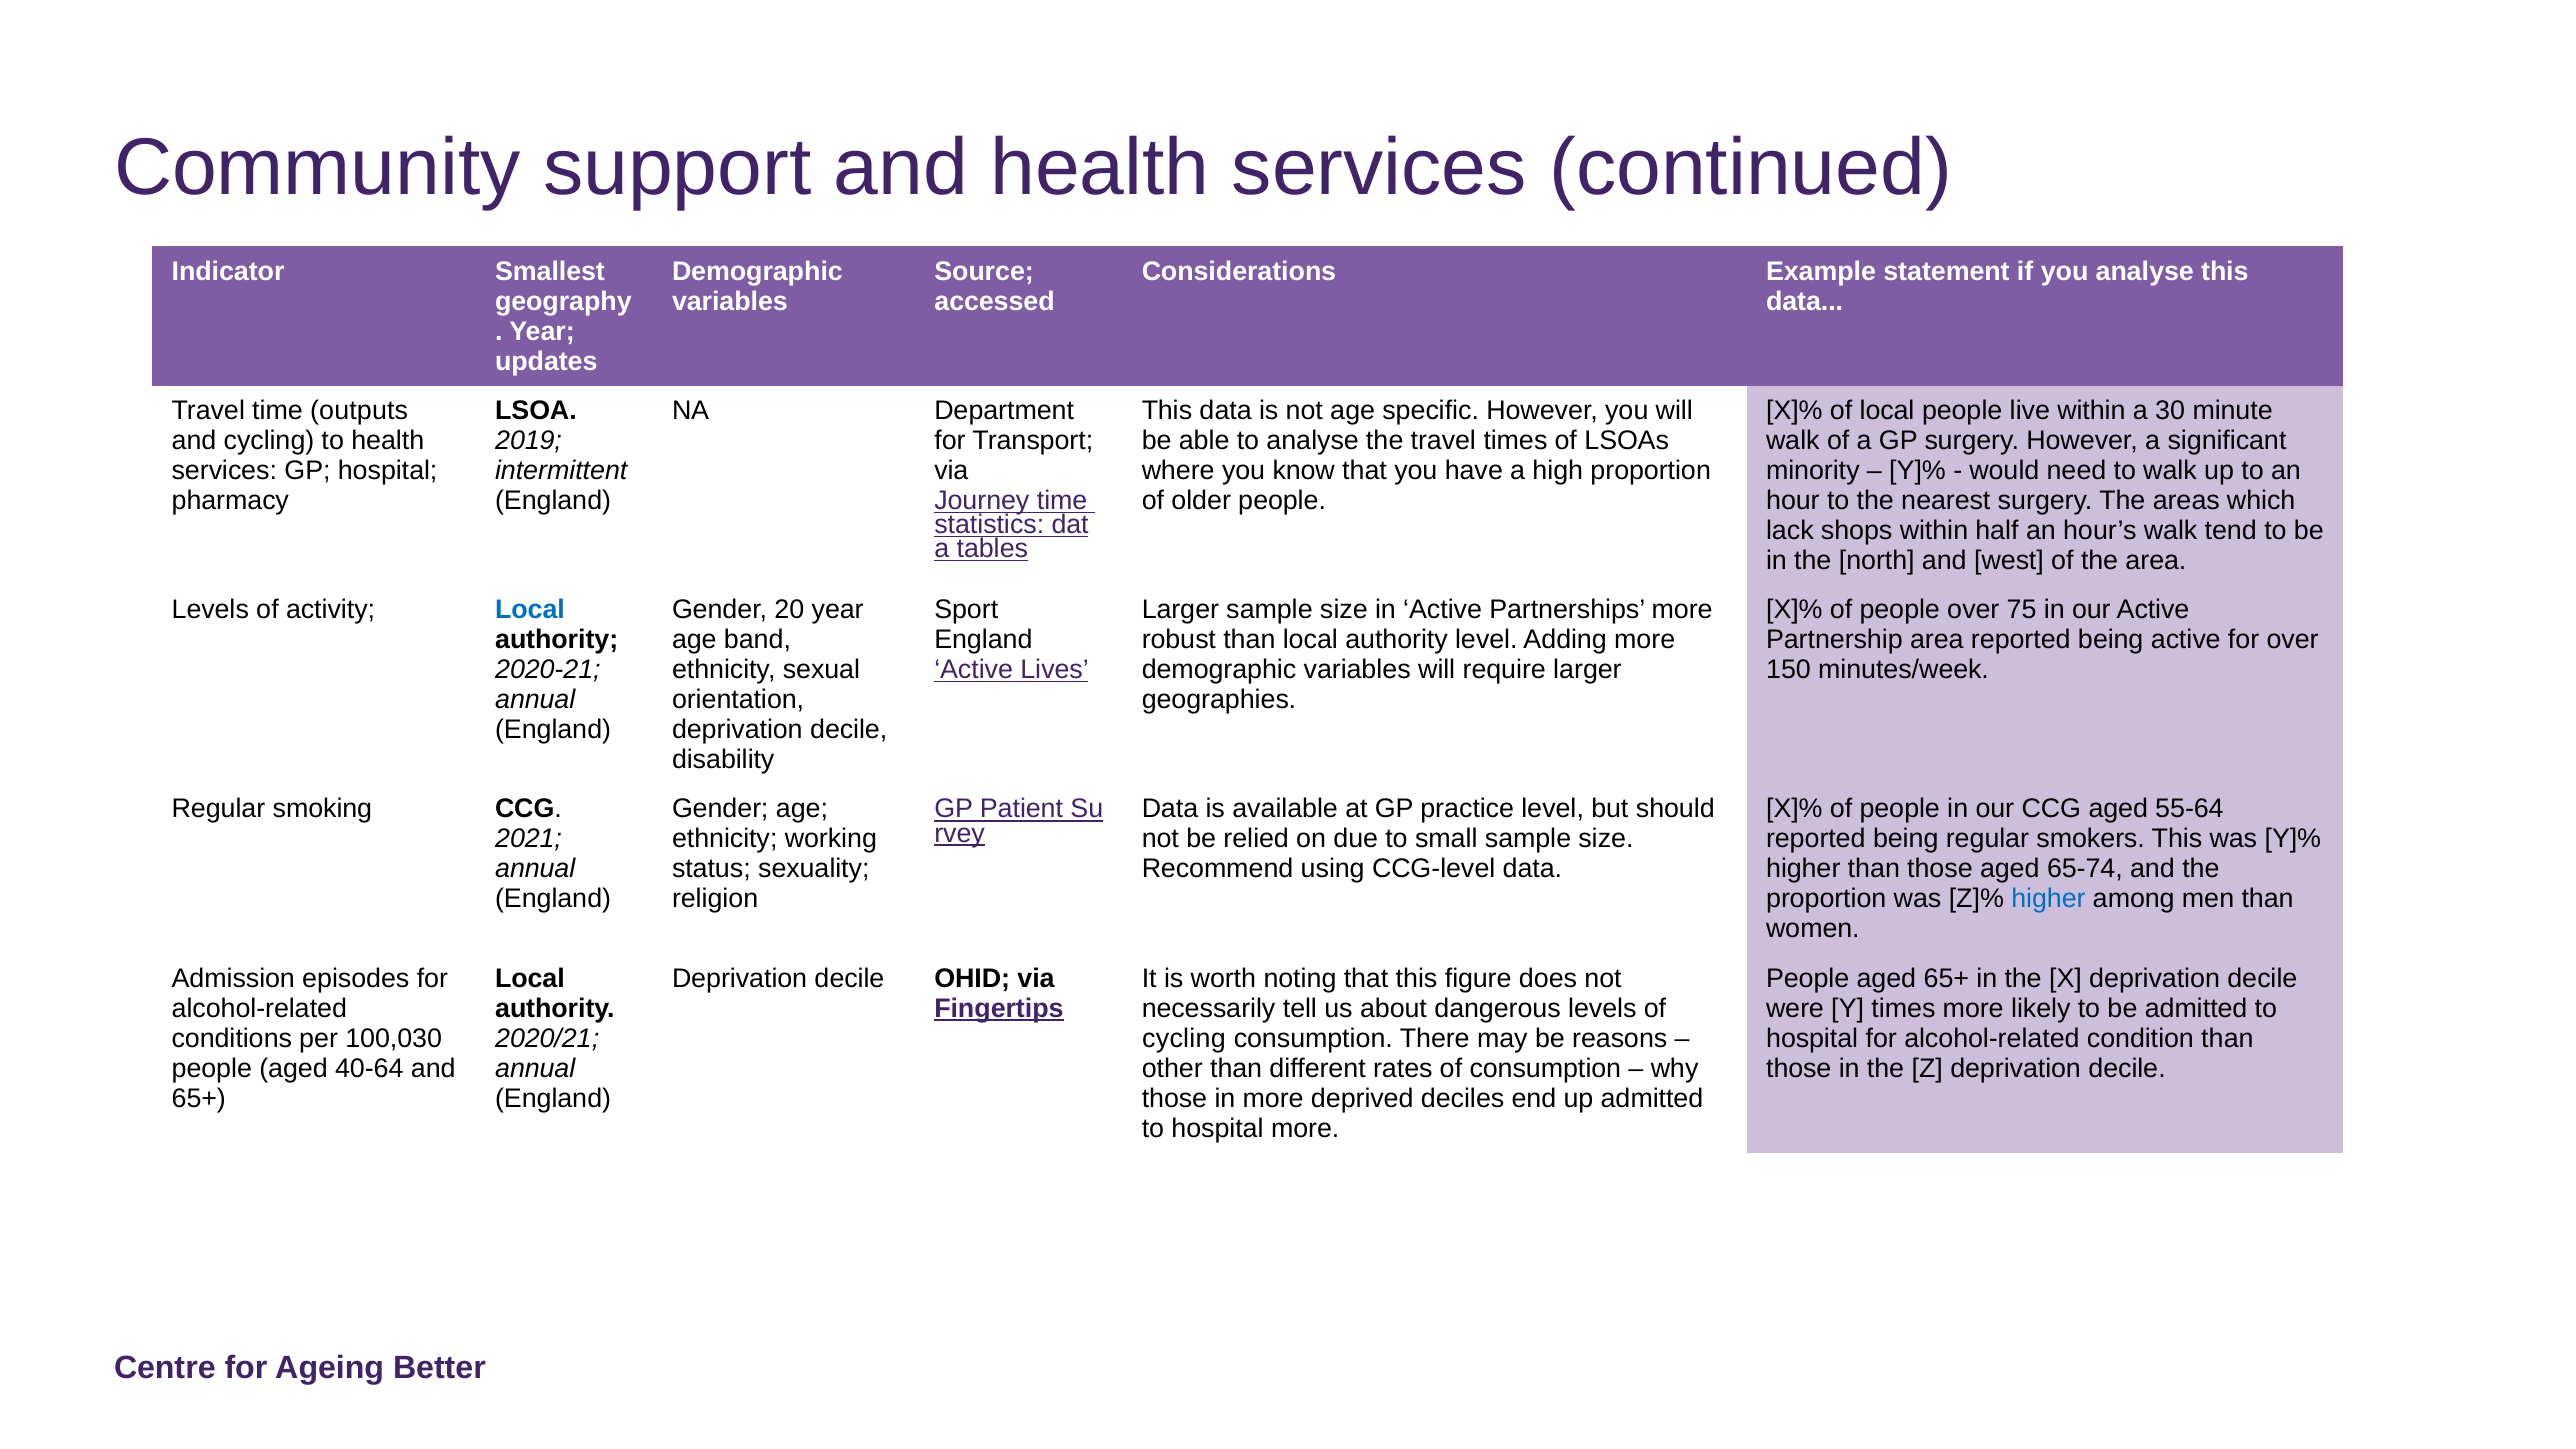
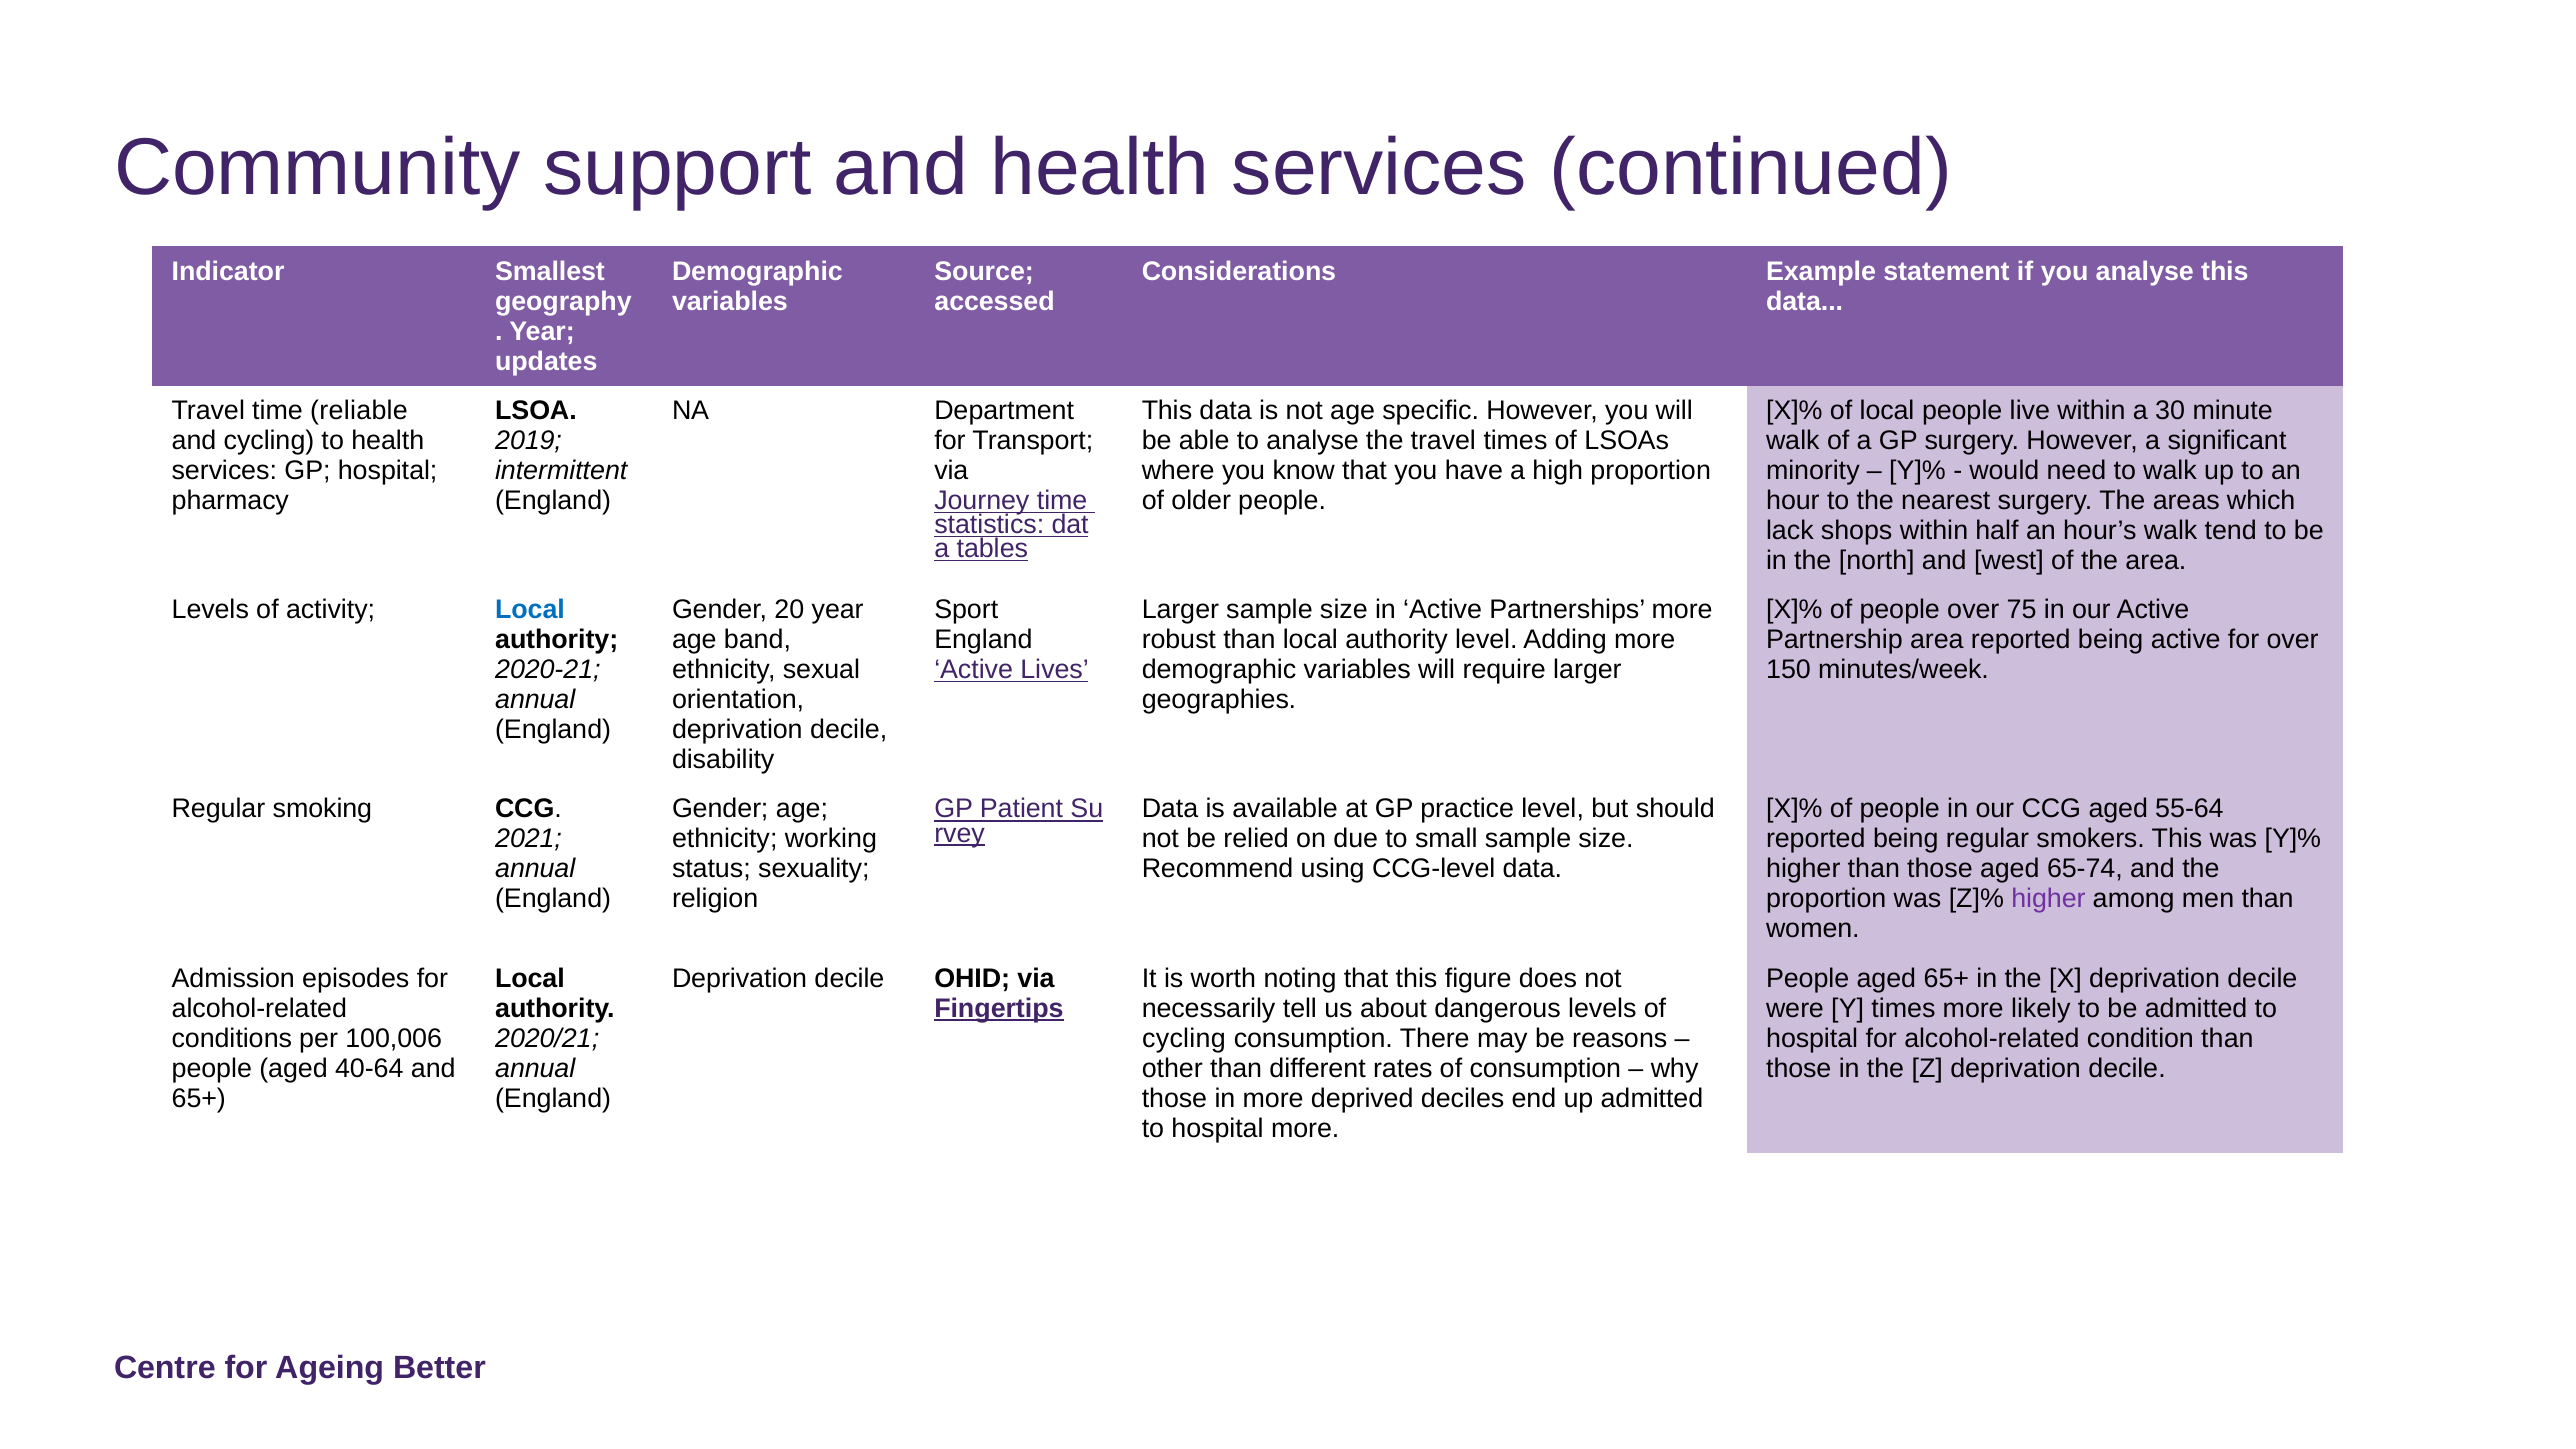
outputs: outputs -> reliable (359, 411)
higher colour: blue -> purple (2048, 899)
100,030: 100,030 -> 100,006 (394, 1038)
